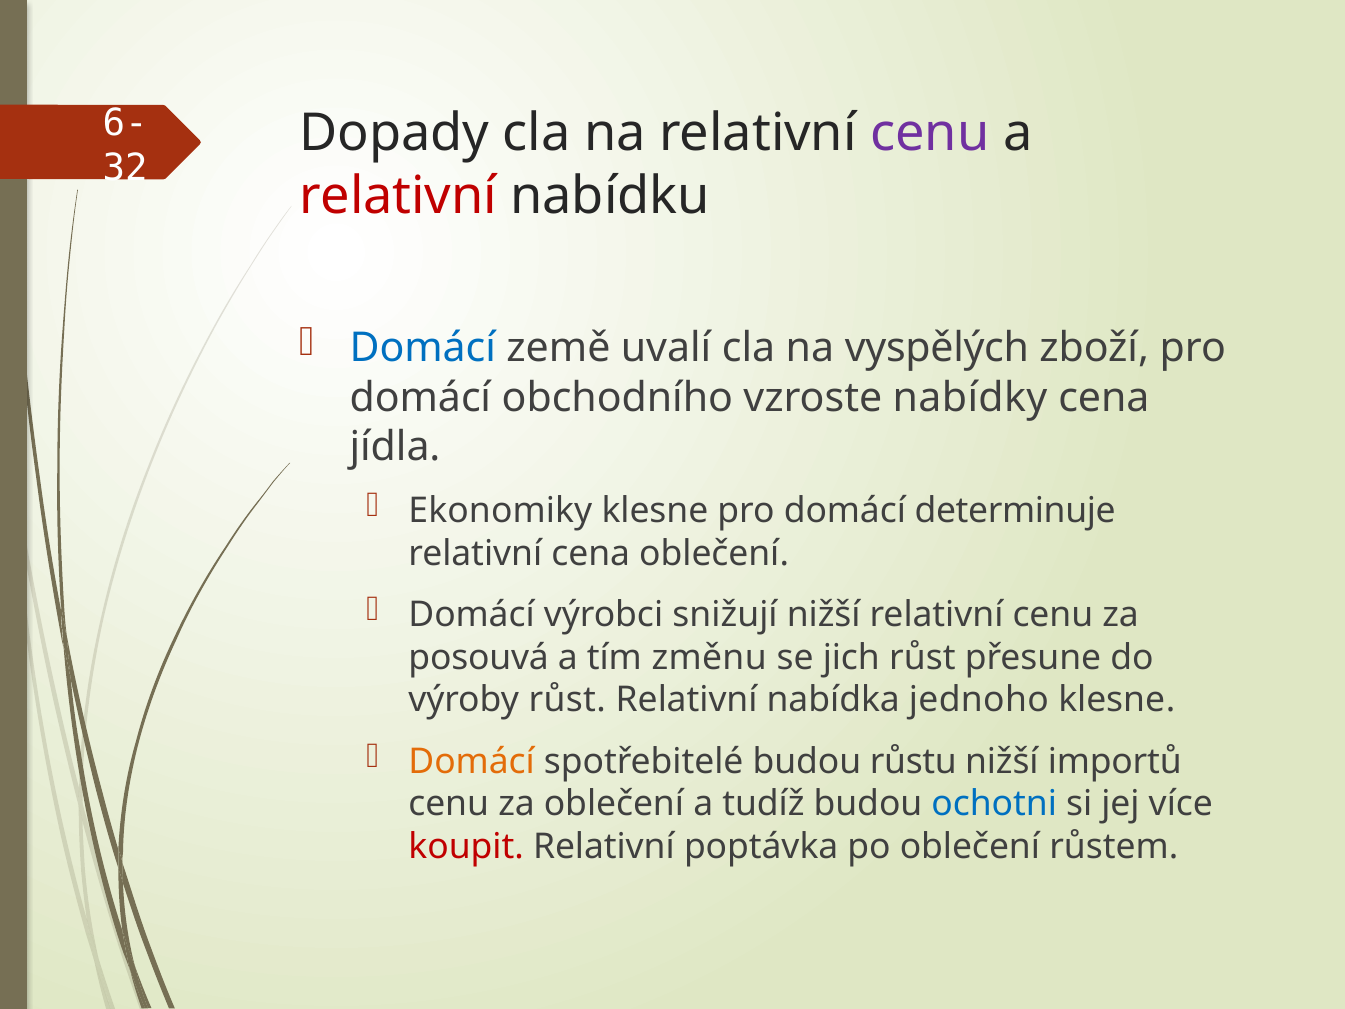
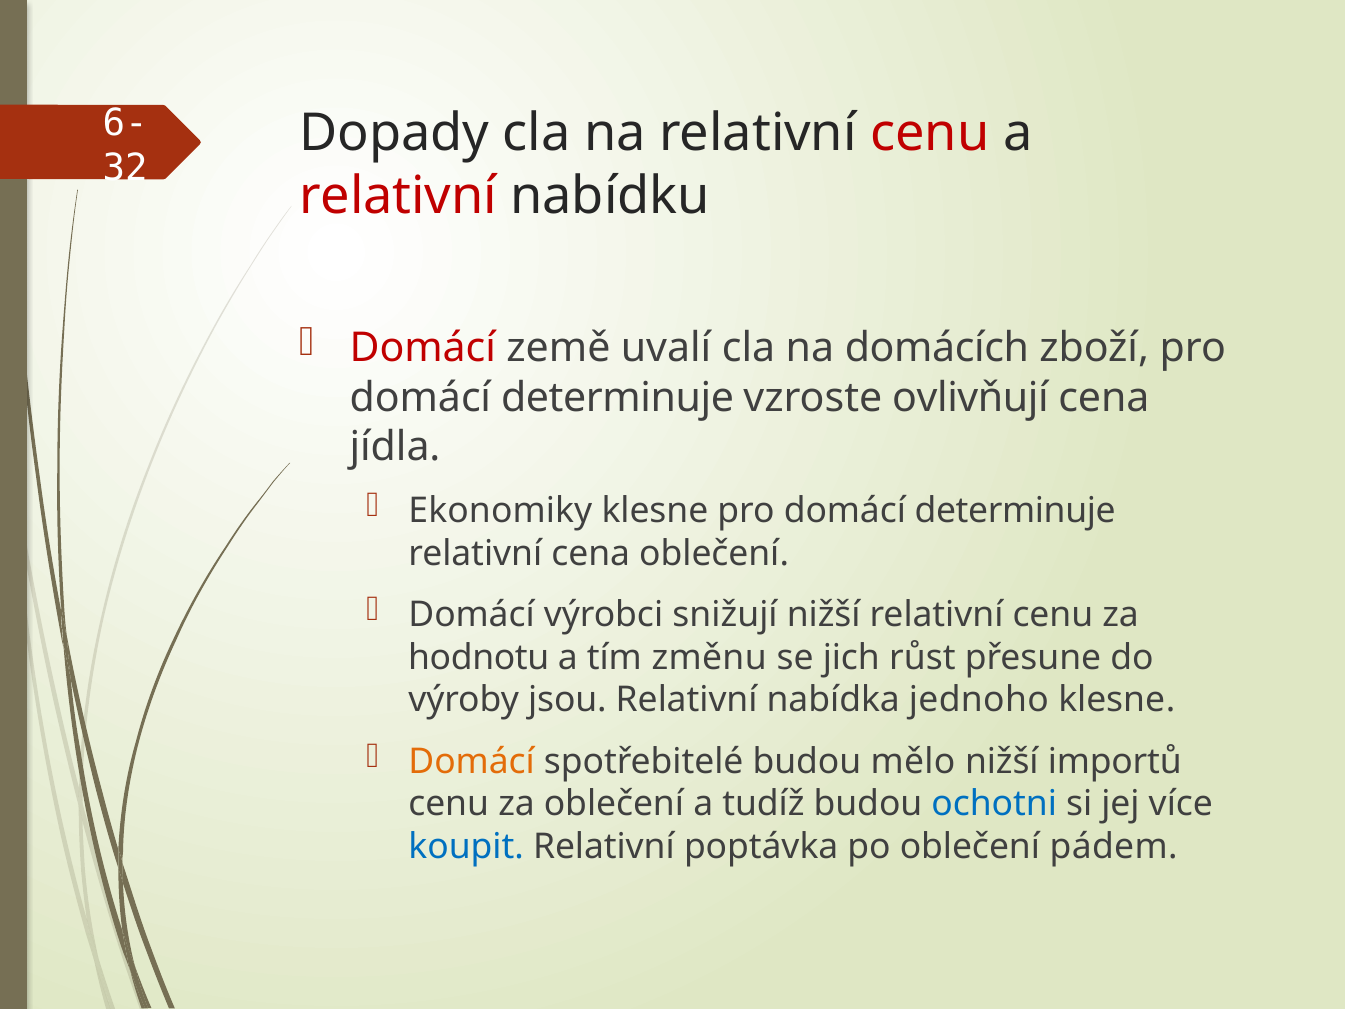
cenu colour: purple -> red (930, 133)
Domácí colour: blue -> red (423, 348)
vyspělých: vyspělých -> domácích (937, 348)
obchodního: obchodního -> determinuje (618, 397)
nabídky: nabídky -> ovlivňují (970, 397)
posouvá: posouvá -> hodnotu (479, 657)
výroby růst: růst -> jsou (567, 700)
růstu: růstu -> mělo (913, 761)
koupit colour: red -> blue (466, 846)
růstem: růstem -> pádem (1114, 846)
